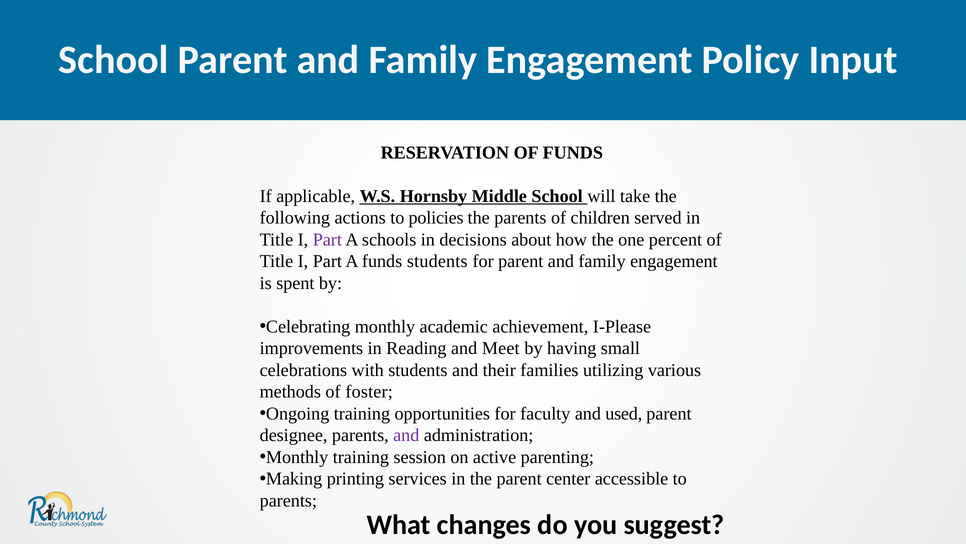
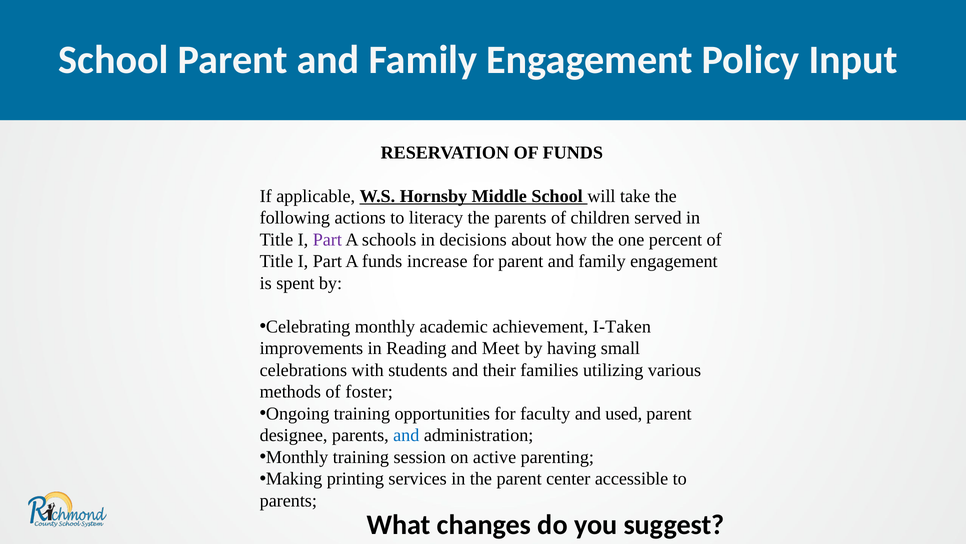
policies: policies -> literacy (436, 218)
funds students: students -> increase (437, 261)
I-Please: I-Please -> I-Taken (622, 326)
and colour: purple -> blue (406, 435)
